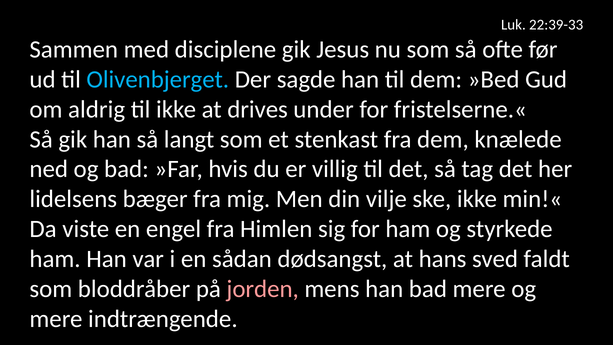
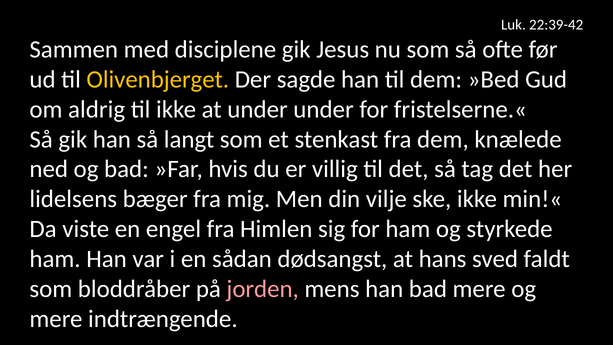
22:39-33: 22:39-33 -> 22:39-42 (556, 25)
Olivenbjerget colour: light blue -> yellow (158, 79)
at drives: drives -> under (258, 109)
